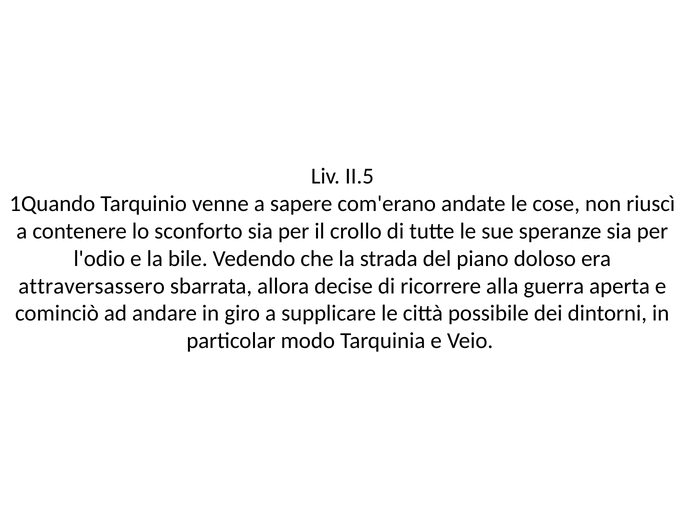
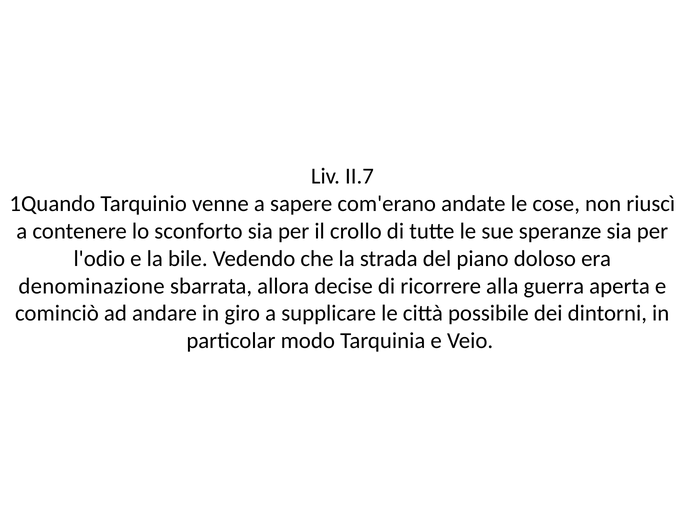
II.5: II.5 -> II.7 (359, 176)
attraversassero: attraversassero -> denominazione (92, 286)
